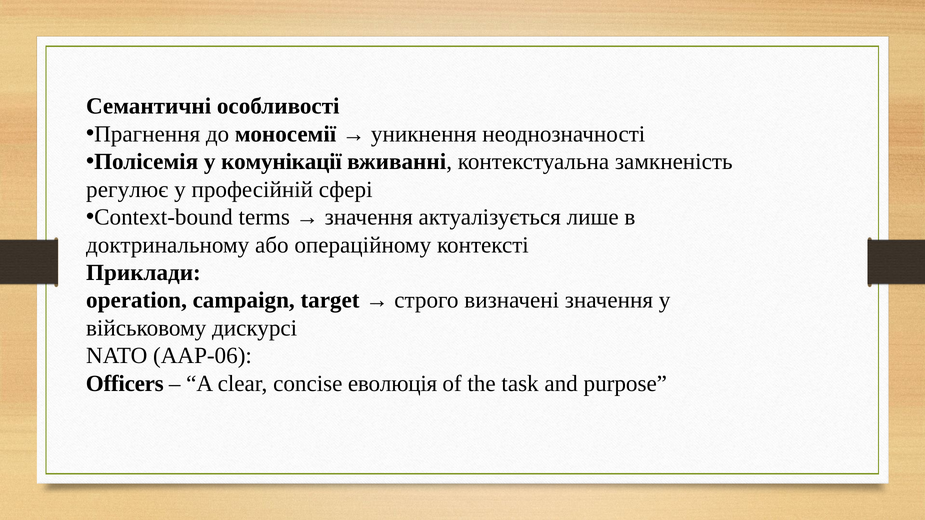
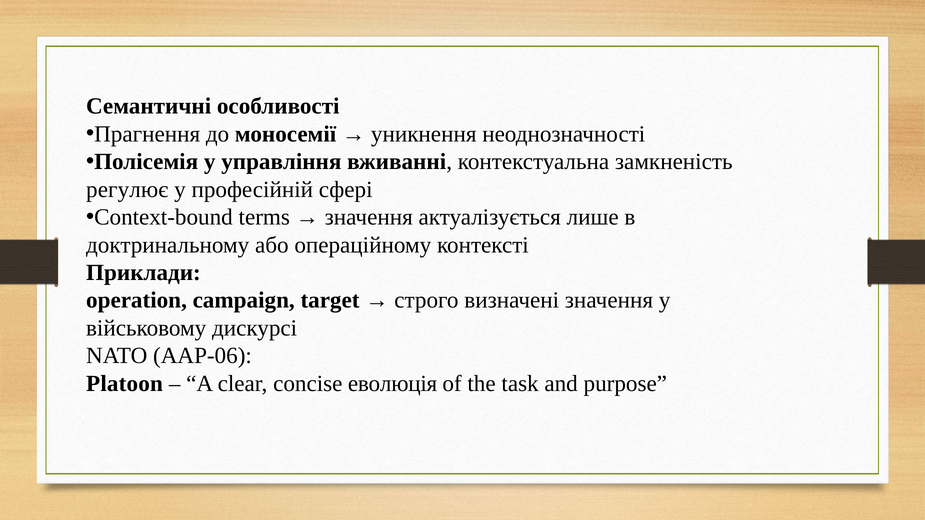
комунікації: комунікації -> управління (281, 162)
Officers: Officers -> Platoon (125, 384)
